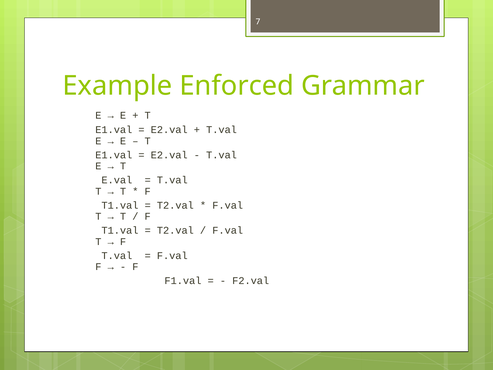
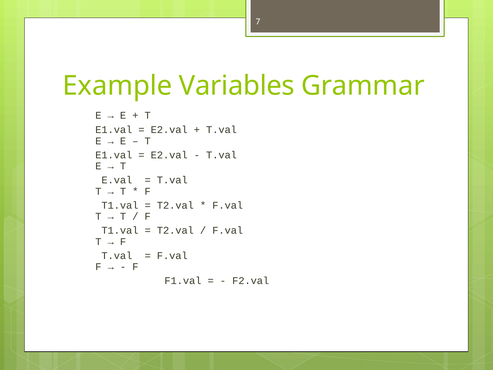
Enforced: Enforced -> Variables (237, 86)
